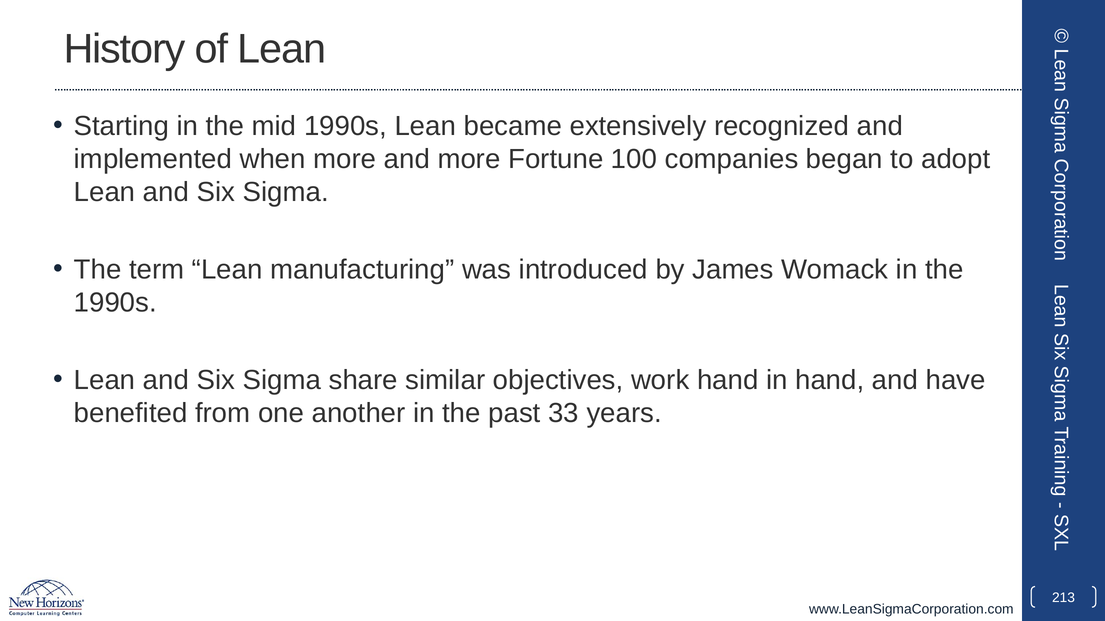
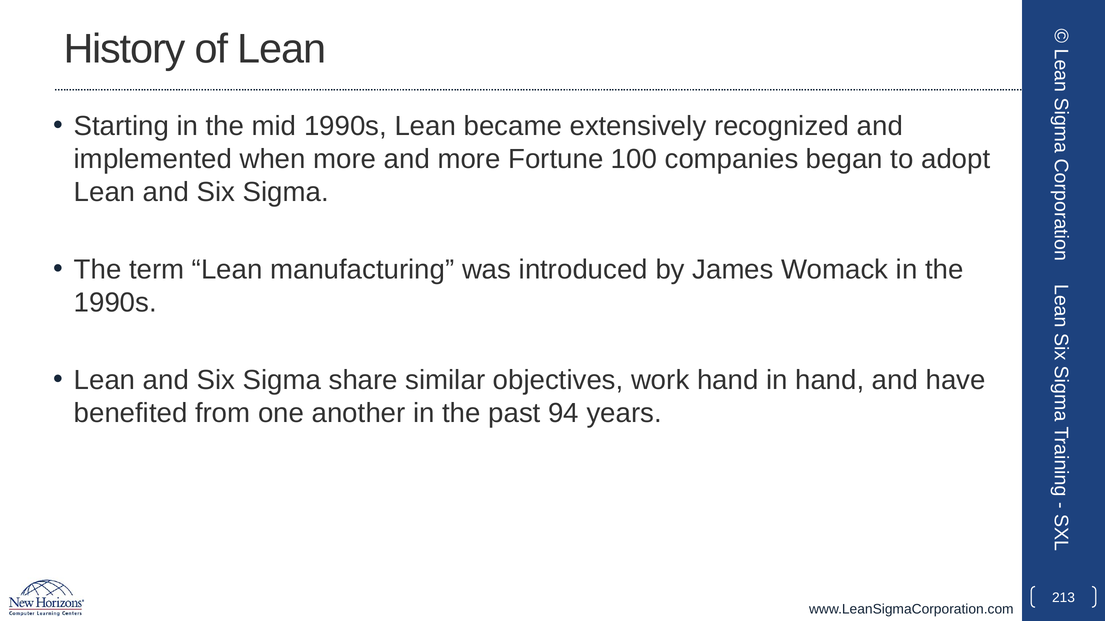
33: 33 -> 94 (563, 414)
